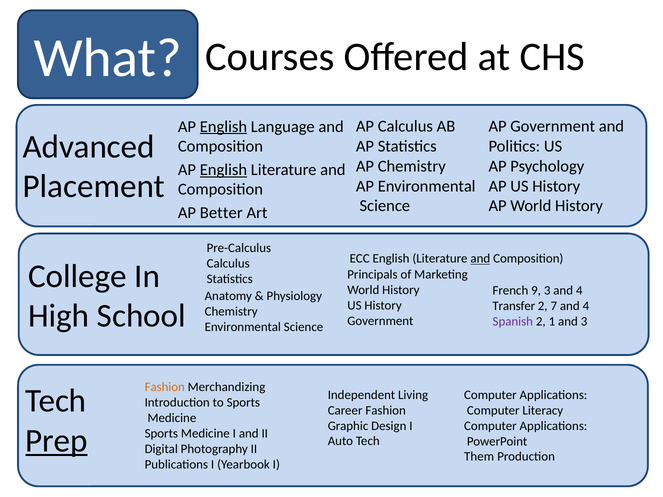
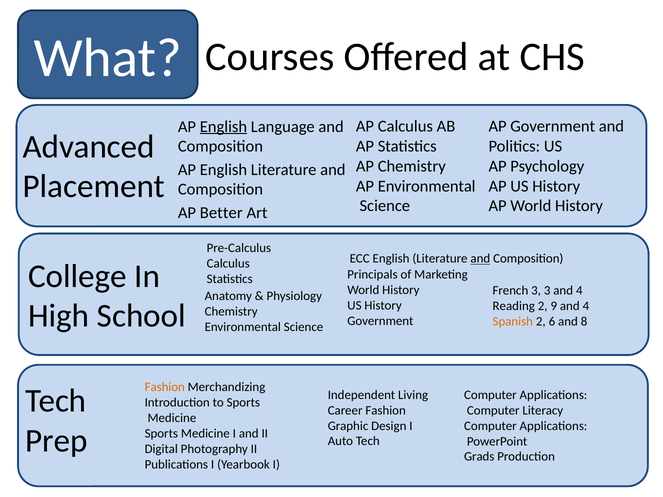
English underline: present -> none (223, 170)
French 9: 9 -> 3 (536, 290)
Transfer: Transfer -> Reading (514, 306)
7: 7 -> 9 (554, 306)
Spanish colour: purple -> orange (513, 321)
1: 1 -> 6 (552, 321)
and 3: 3 -> 8 (584, 321)
Prep underline: present -> none (56, 441)
Them: Them -> Grads (479, 457)
